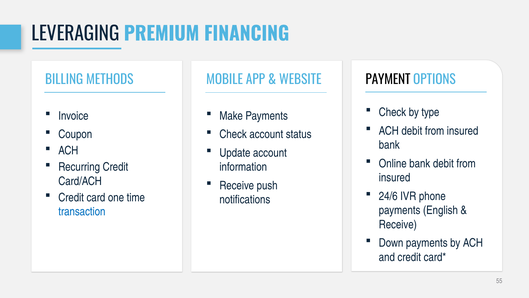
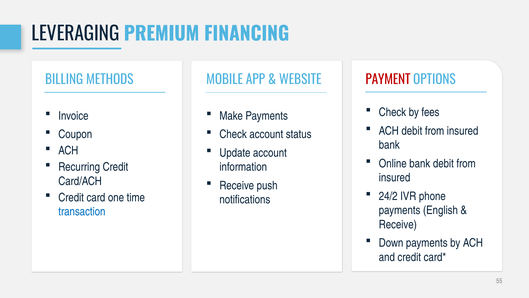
PAYMENT colour: black -> red (388, 80)
type: type -> fees (430, 112)
24/6: 24/6 -> 24/2 (388, 196)
